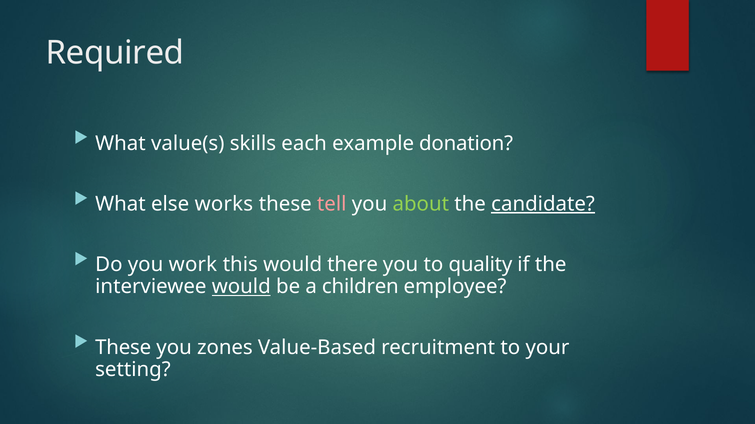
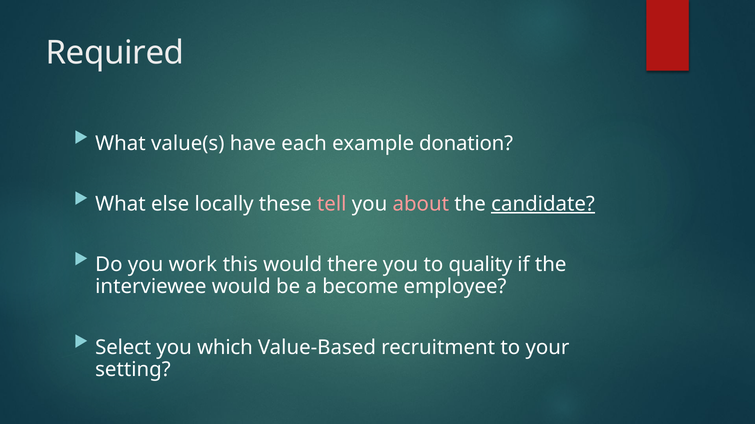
skills: skills -> have (253, 144)
works: works -> locally (224, 204)
about colour: light green -> pink (421, 204)
would underline: present -> none (241, 287)
children: children -> become (360, 287)
These: These -> Select (123, 348)
zones: zones -> which (225, 348)
